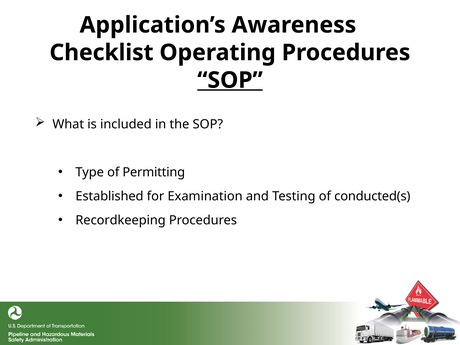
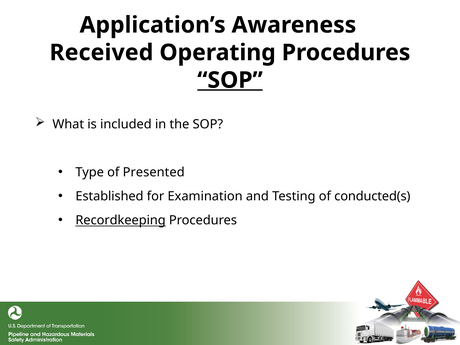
Checklist: Checklist -> Received (101, 53)
Permitting: Permitting -> Presented (154, 172)
Recordkeeping underline: none -> present (121, 220)
